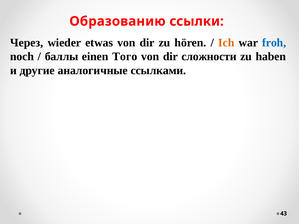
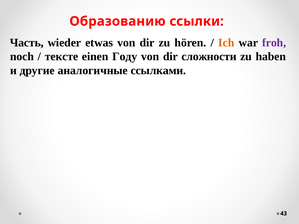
Через: Через -> Часть (27, 43)
froh colour: blue -> purple (274, 43)
баллы: баллы -> тексте (62, 57)
Того: Того -> Году (125, 57)
